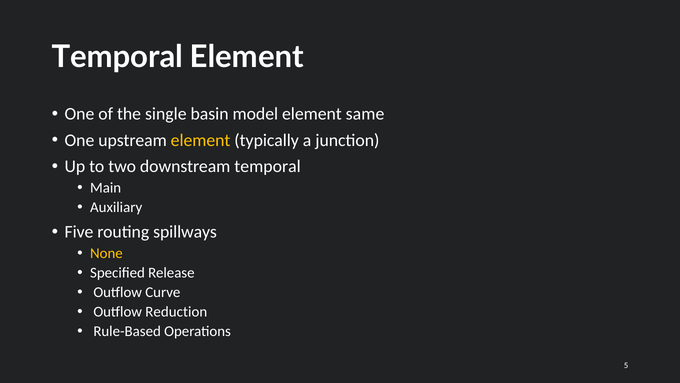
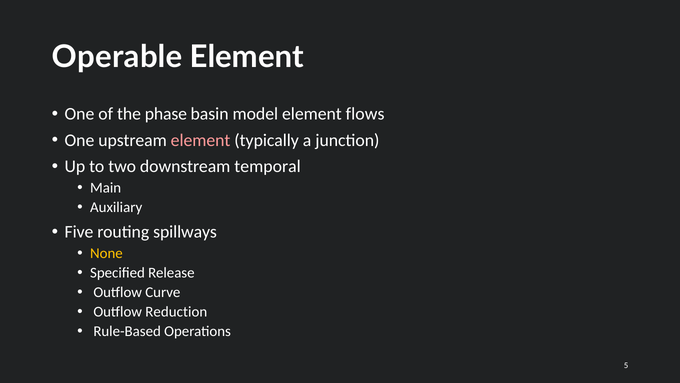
Temporal: Temporal -> Operable (117, 57)
single: single -> phase (166, 114)
same: same -> flows (365, 114)
element colour: yellow -> pink (201, 140)
